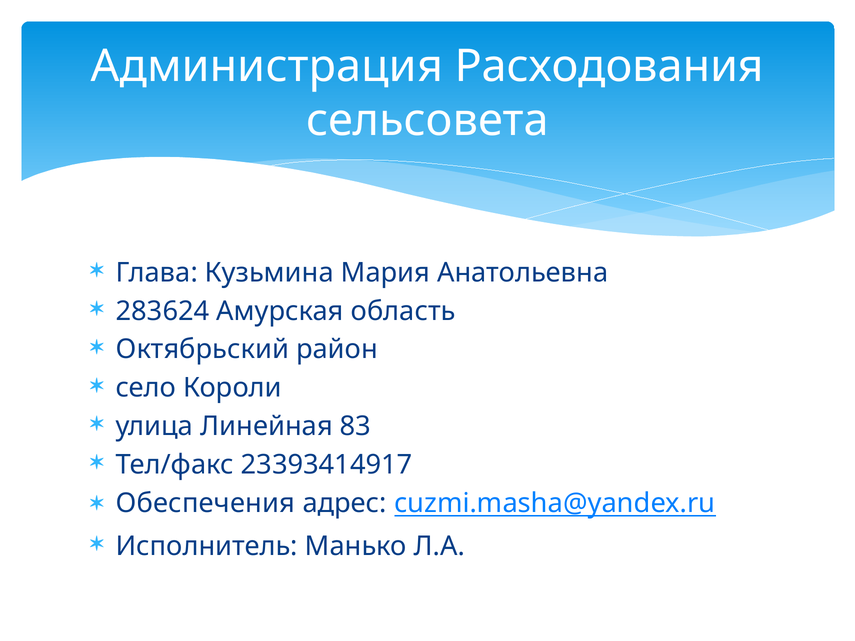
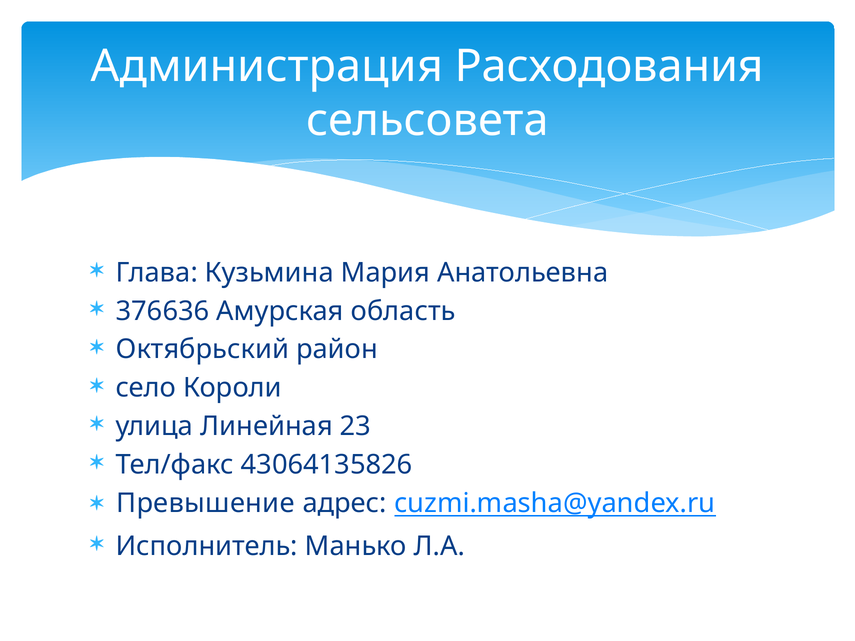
283624: 283624 -> 376636 (163, 311)
83: 83 -> 23 (355, 427)
23393414917: 23393414917 -> 43064135826 (327, 465)
Обеспечения: Обеспечения -> Превышение (205, 503)
